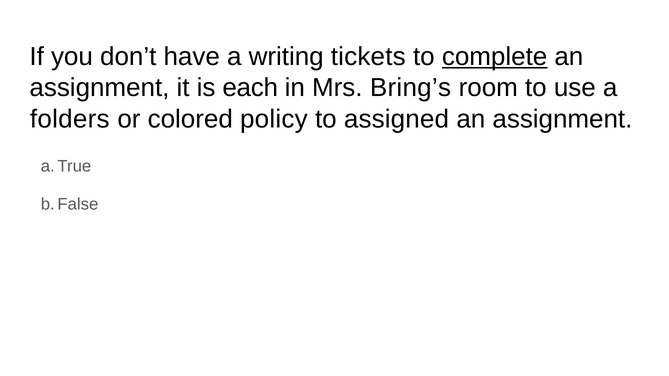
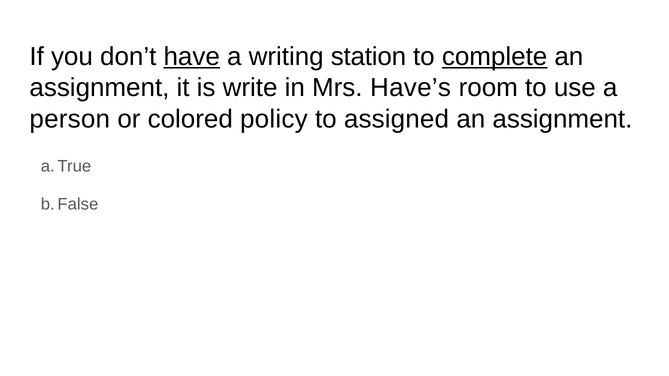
have underline: none -> present (192, 57)
tickets: tickets -> station (368, 57)
each: each -> write (250, 88)
Bring’s: Bring’s -> Have’s (410, 88)
folders: folders -> person (70, 119)
